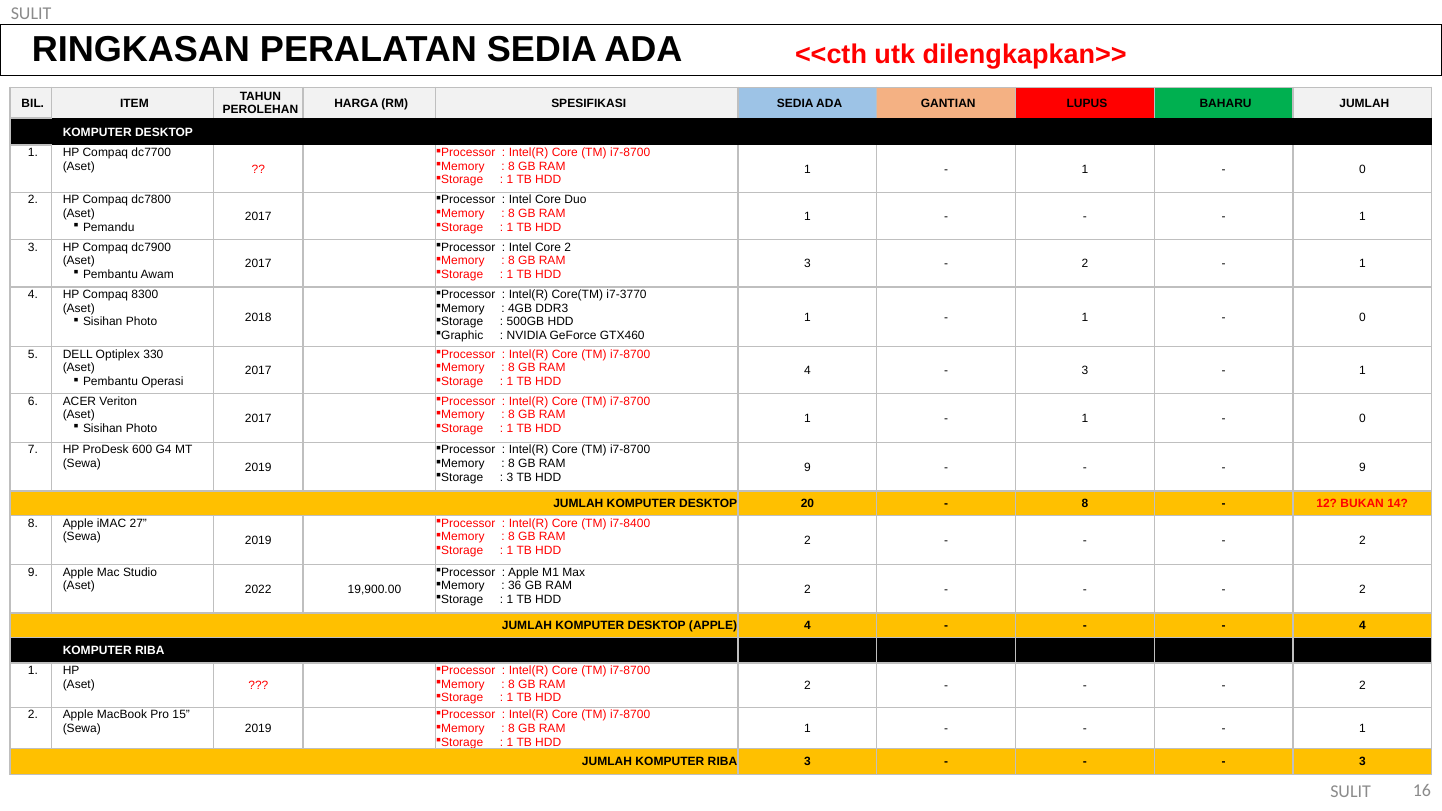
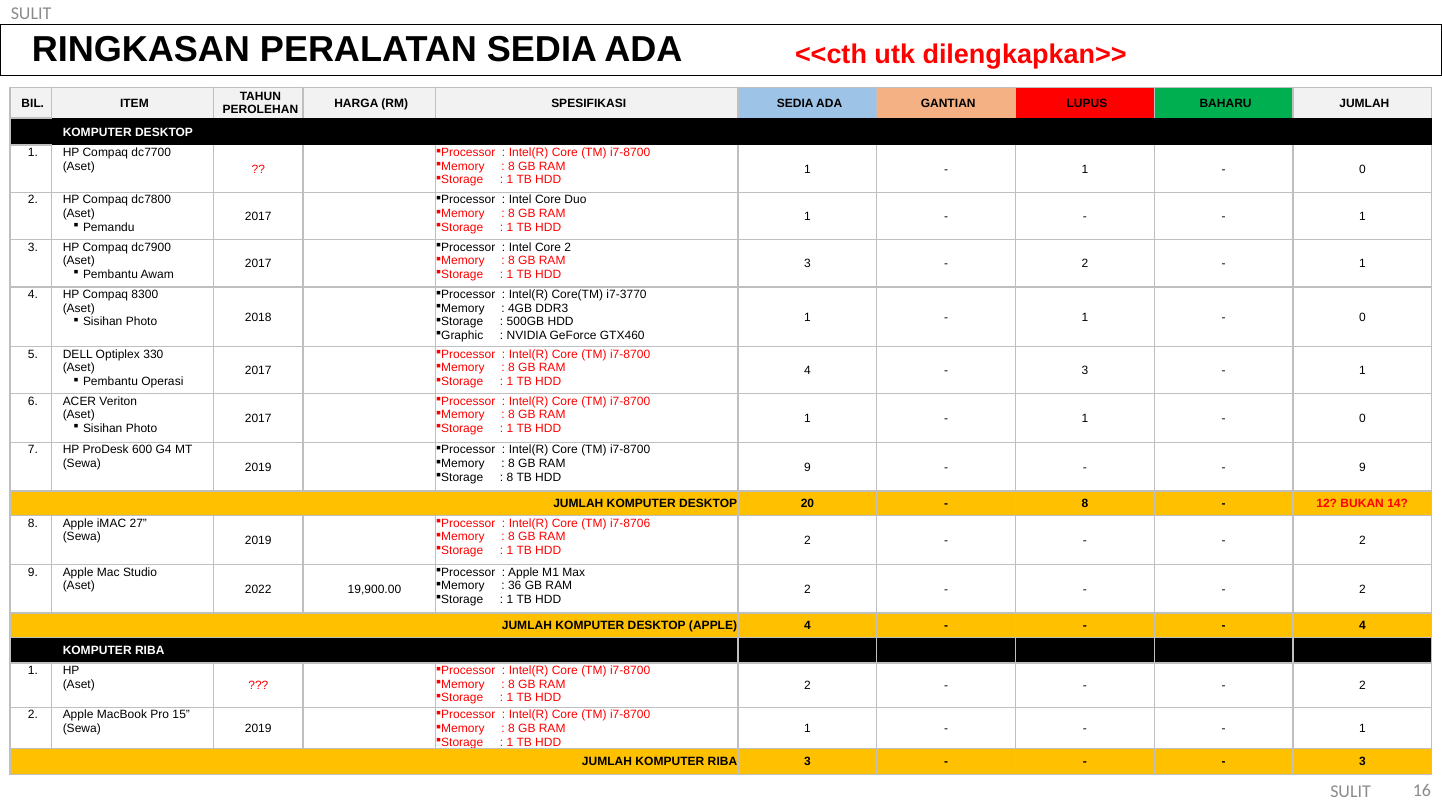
3: 3 -> 8 (510, 477)
i7-8400: i7-8400 -> i7-8706 (630, 523)
